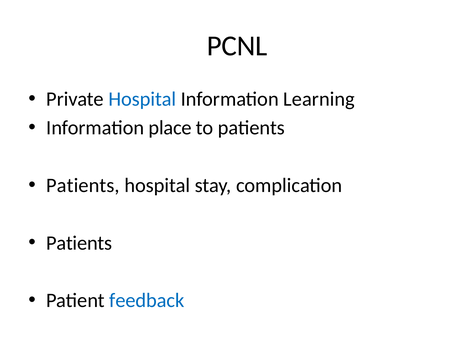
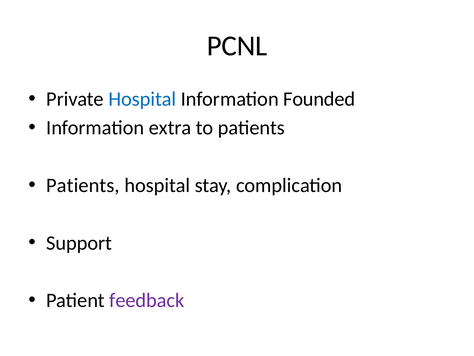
Learning: Learning -> Founded (319, 99)
place: place -> extra (170, 128)
Patients: Patients -> Support (79, 243)
feedback colour: blue -> purple (147, 300)
